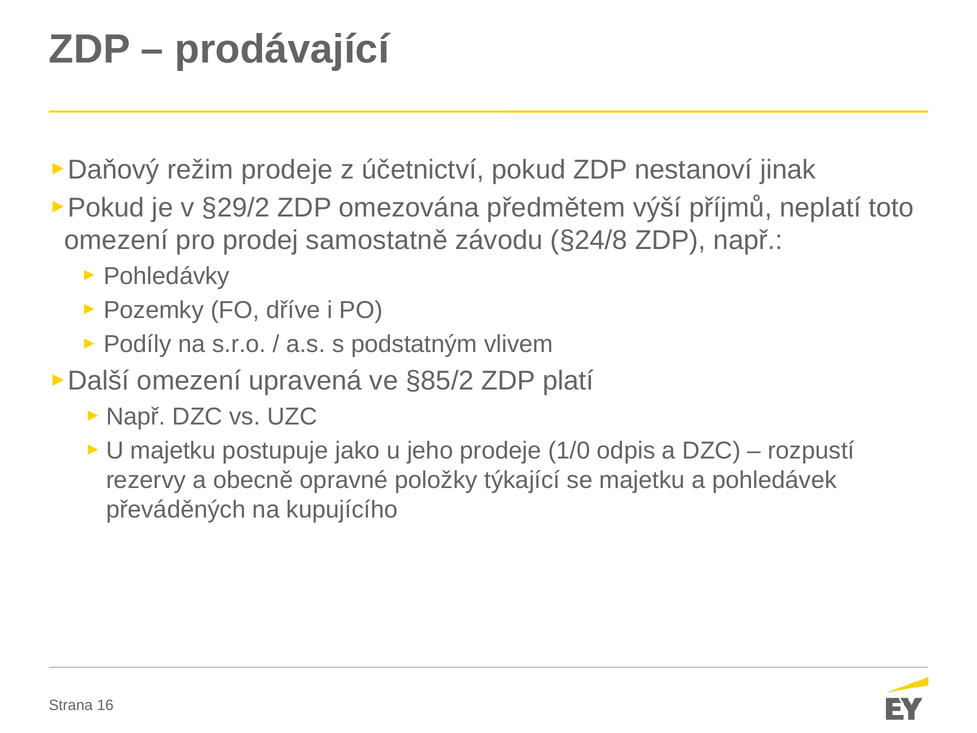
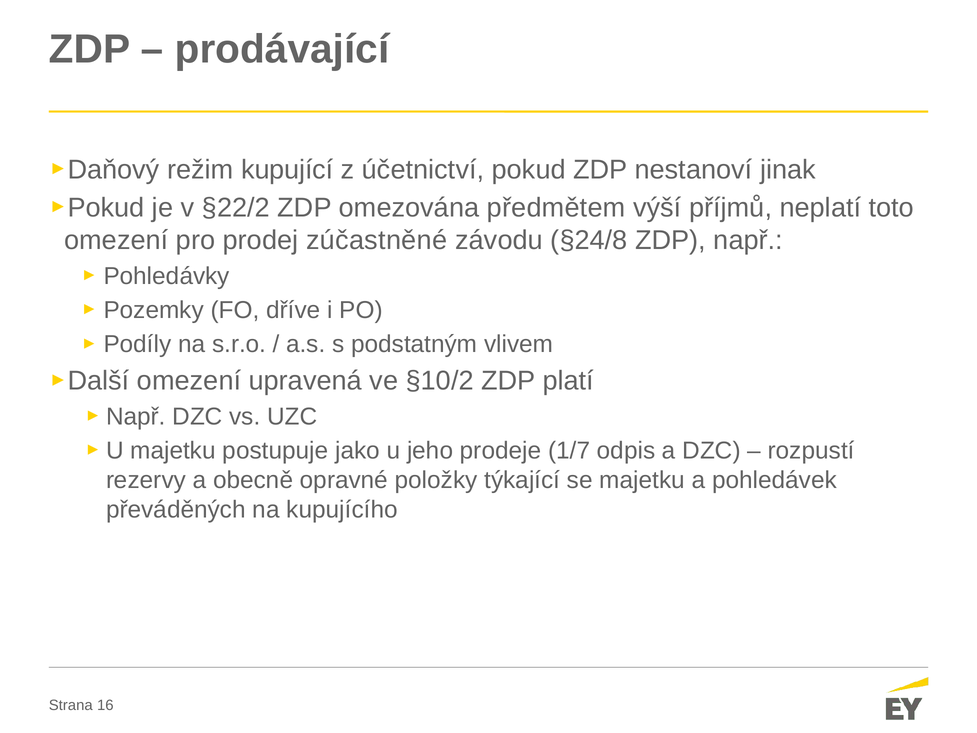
režim prodeje: prodeje -> kupující (287, 170)
§29/2: §29/2 -> §22/2 (236, 208)
samostatně: samostatně -> zúčastněné (377, 240)
§85/2: §85/2 -> §10/2 (440, 381)
1/0: 1/0 -> 1/7 (569, 451)
